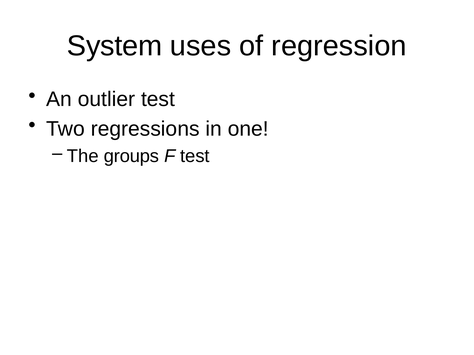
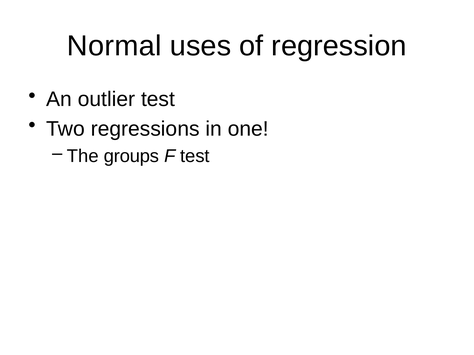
System: System -> Normal (114, 46)
